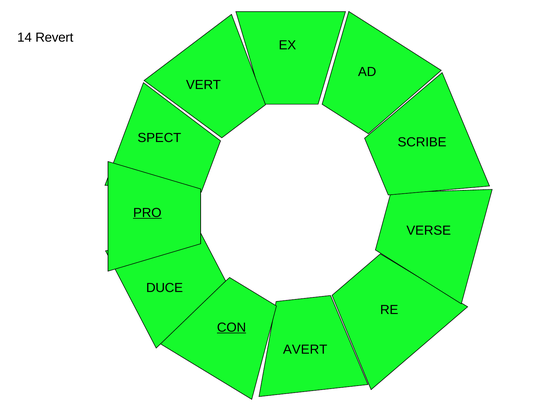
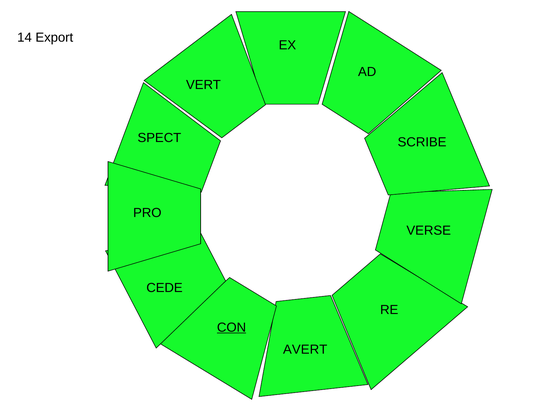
Revert: Revert -> Export (54, 38)
PRO underline: present -> none (147, 213)
DUCE: DUCE -> CEDE (164, 288)
